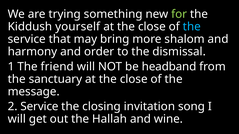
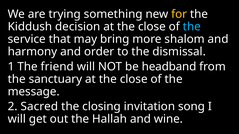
for colour: light green -> yellow (179, 14)
yourself: yourself -> decision (78, 27)
2 Service: Service -> Sacred (39, 107)
